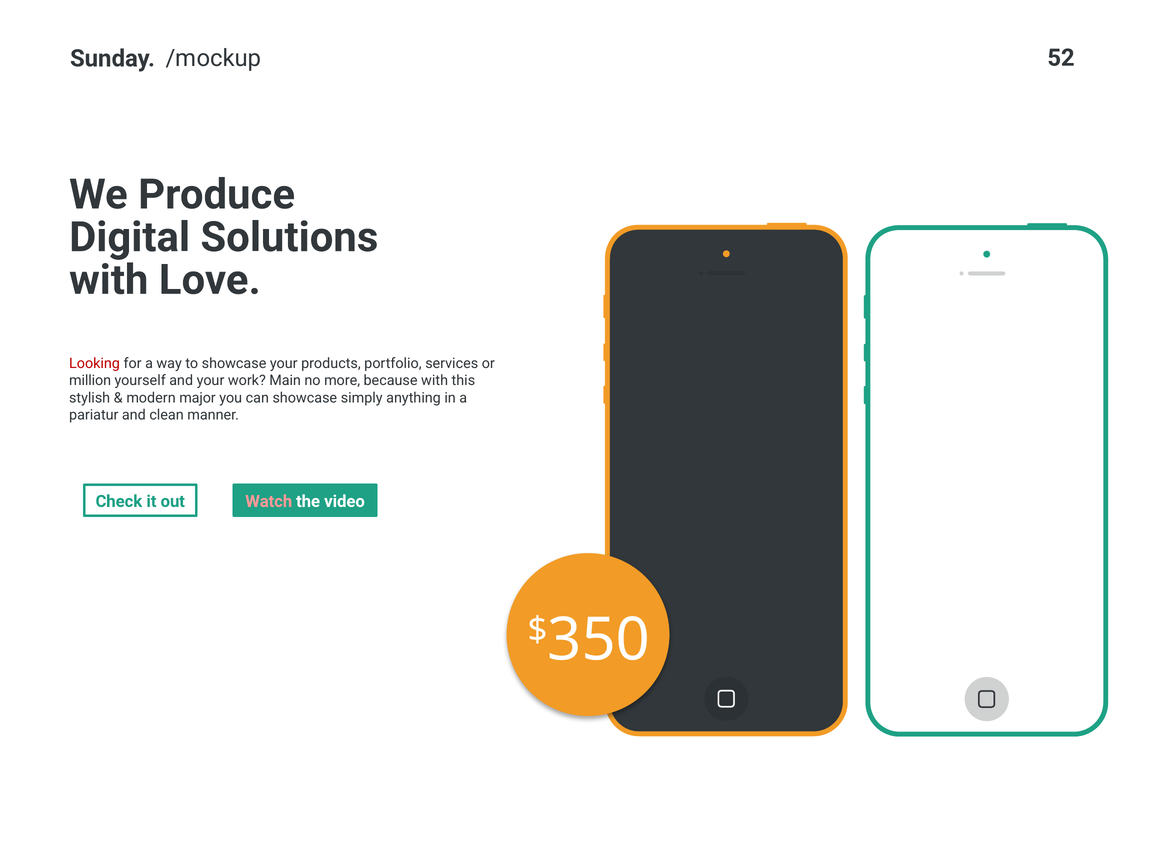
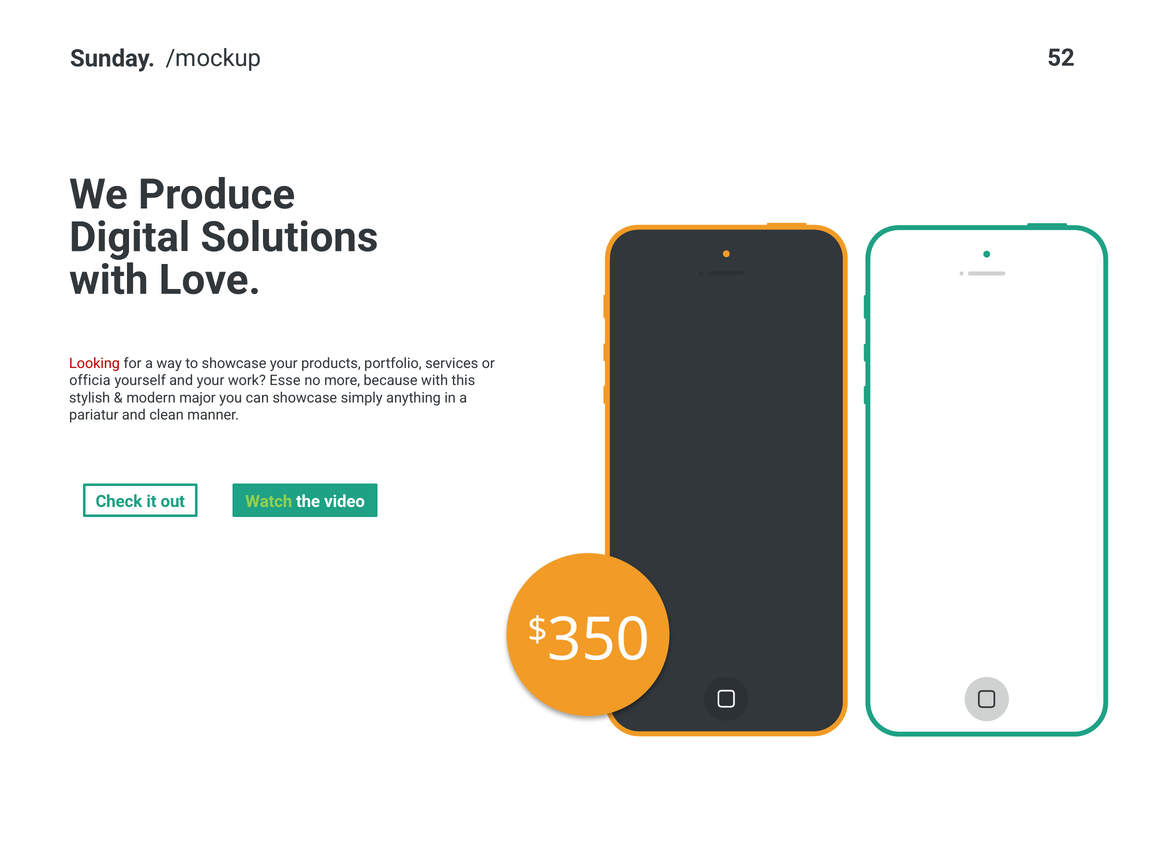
million: million -> officia (90, 380)
Main: Main -> Esse (285, 380)
Watch colour: pink -> light green (269, 501)
